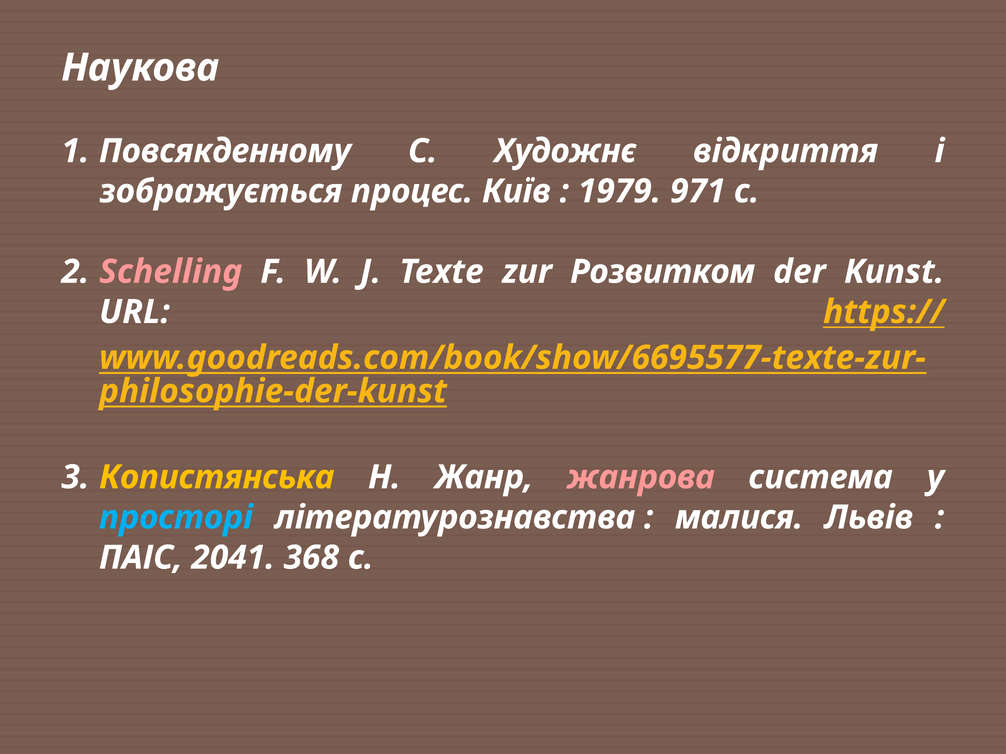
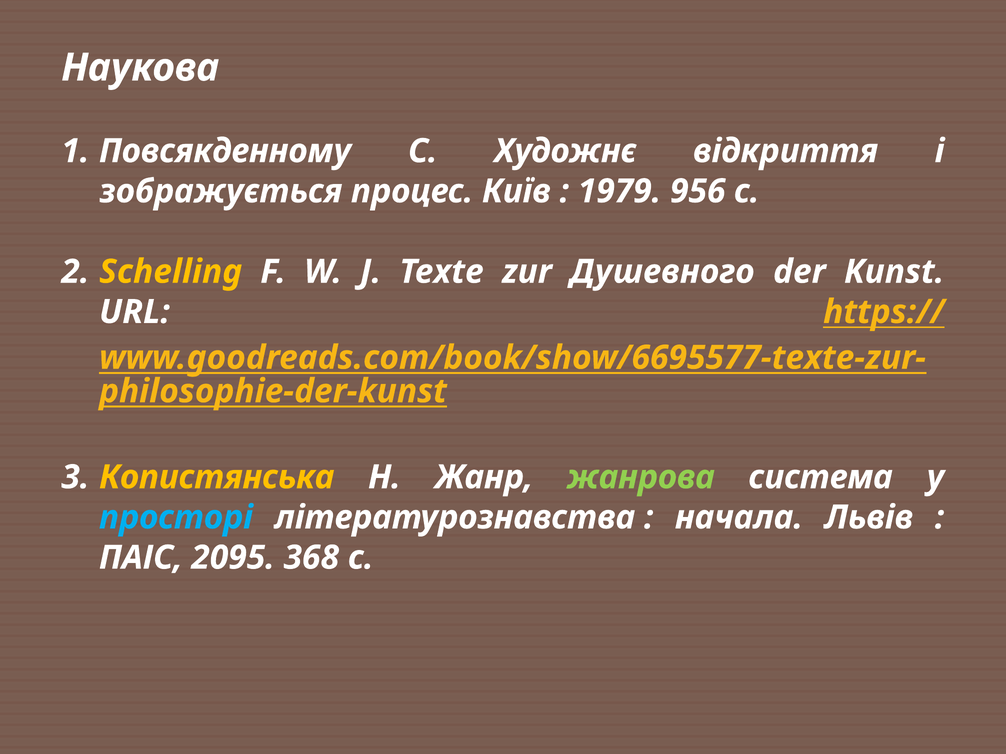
971: 971 -> 956 (698, 191)
Schelling colour: pink -> yellow (171, 272)
Розвитком: Розвитком -> Душевного (662, 272)
жанрова colour: pink -> light green (641, 478)
малися: малися -> начала (739, 518)
2041: 2041 -> 2095 (233, 558)
